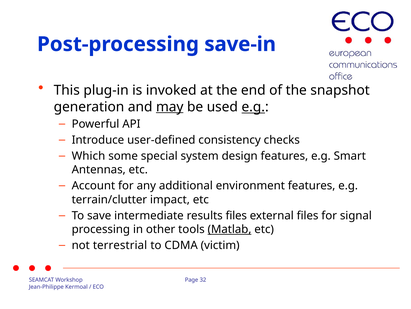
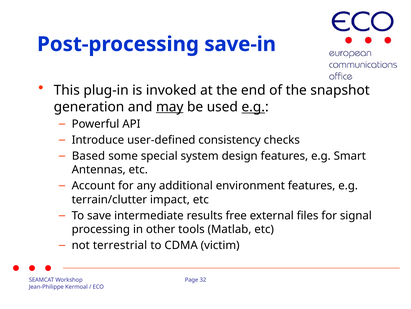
Which: Which -> Based (88, 156)
results files: files -> free (236, 215)
Matlab underline: present -> none (230, 229)
